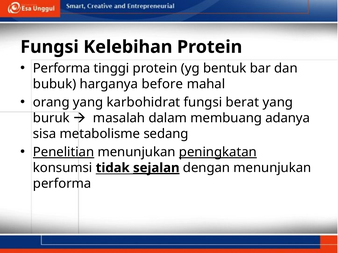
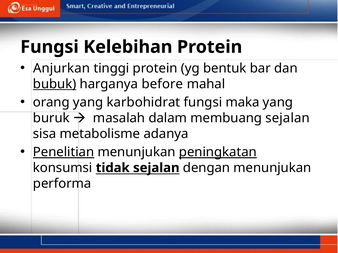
Performa: Performa -> Anjurkan (61, 68)
bubuk underline: none -> present (55, 84)
berat: berat -> maka (242, 103)
membuang adanya: adanya -> sejalan (288, 118)
sedang: sedang -> adanya (166, 134)
sejalan underline: present -> none (156, 168)
